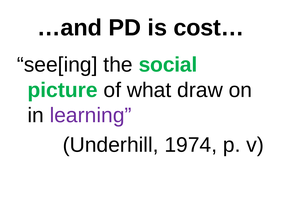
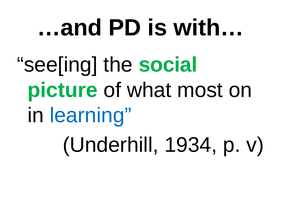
cost…: cost… -> with… (209, 28)
draw: draw -> most (200, 90)
learning colour: purple -> blue (91, 115)
1974: 1974 -> 1934 (191, 145)
